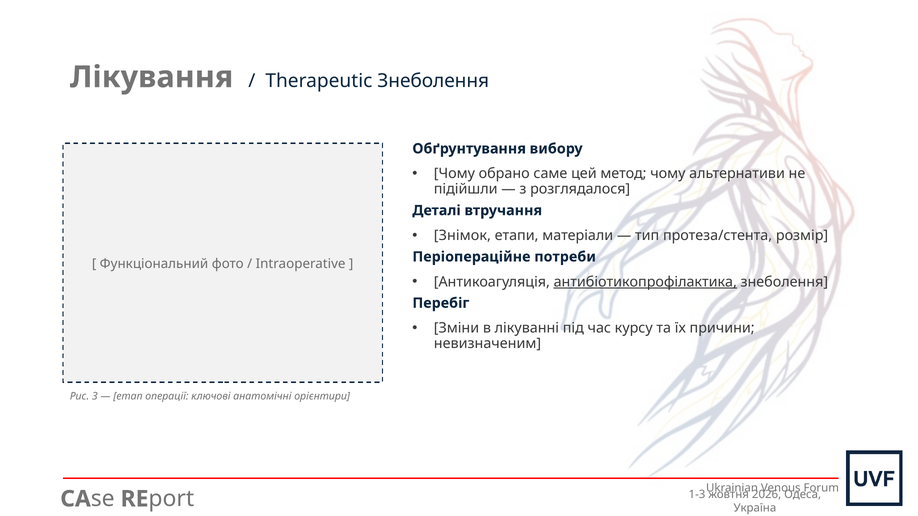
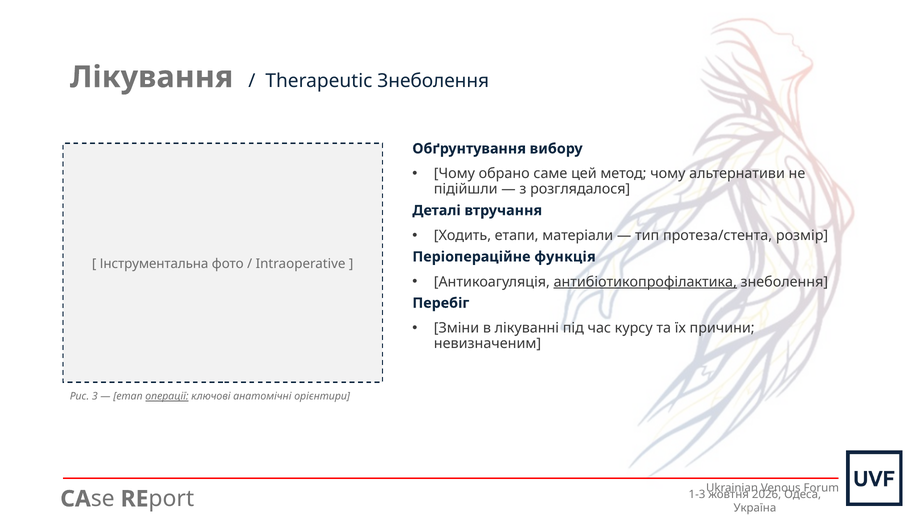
Знімок: Знімок -> Ходить (462, 236)
потреби: потреби -> функція (565, 257)
Функціональний: Функціональний -> Інструментальна (154, 264)
операції underline: none -> present (167, 397)
